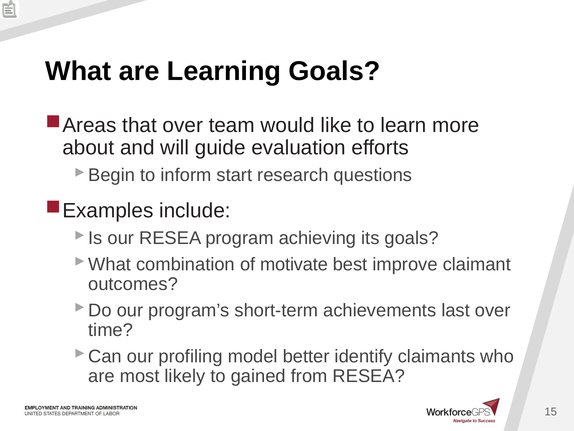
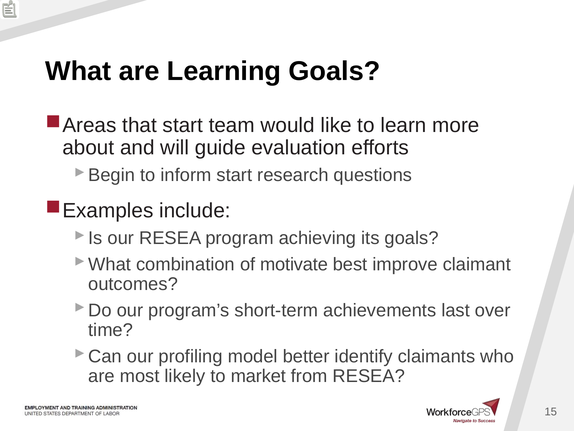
that over: over -> start (183, 125)
gained: gained -> market (258, 376)
